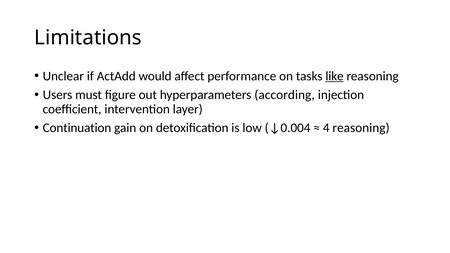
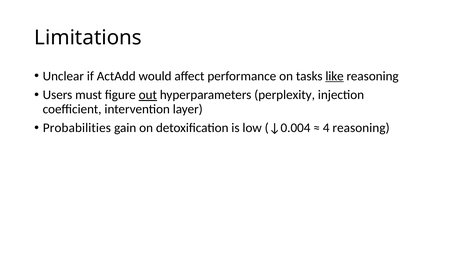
out underline: none -> present (148, 95)
according: according -> perplexity (285, 95)
Continuation: Continuation -> Probabilities (77, 128)
